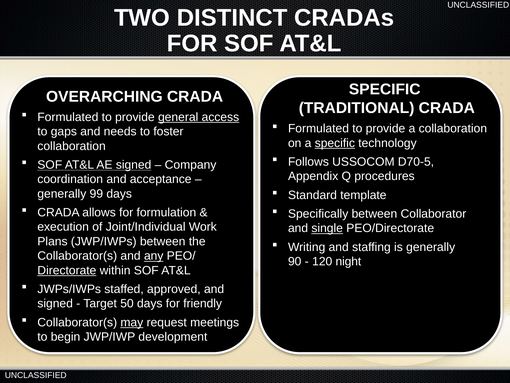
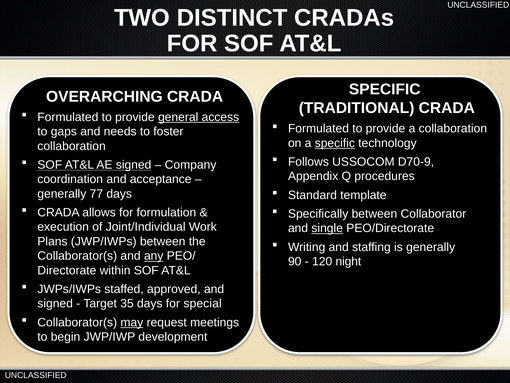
D70-5: D70-5 -> D70-9 (416, 162)
99: 99 -> 77 (96, 194)
Directorate underline: present -> none (67, 270)
50: 50 -> 35 (127, 303)
friendly: friendly -> special (203, 303)
